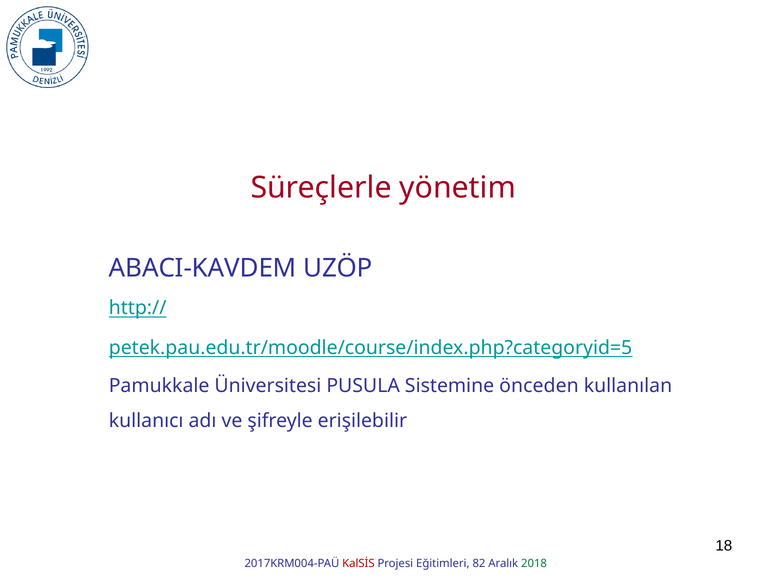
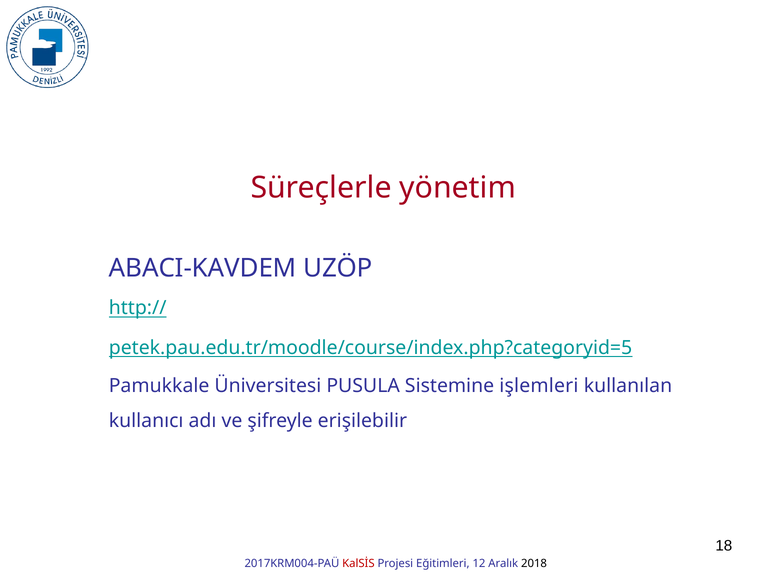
önceden: önceden -> işlemleri (539, 386)
82: 82 -> 12 (479, 564)
2018 colour: green -> black (534, 564)
